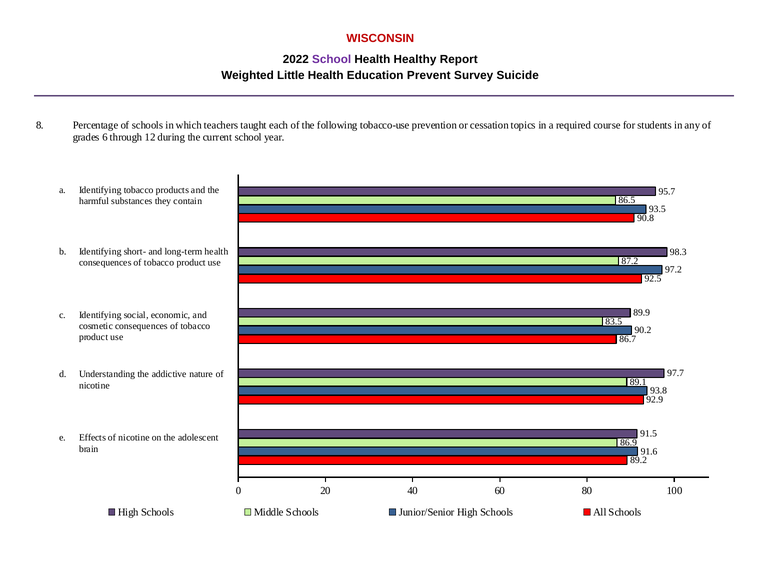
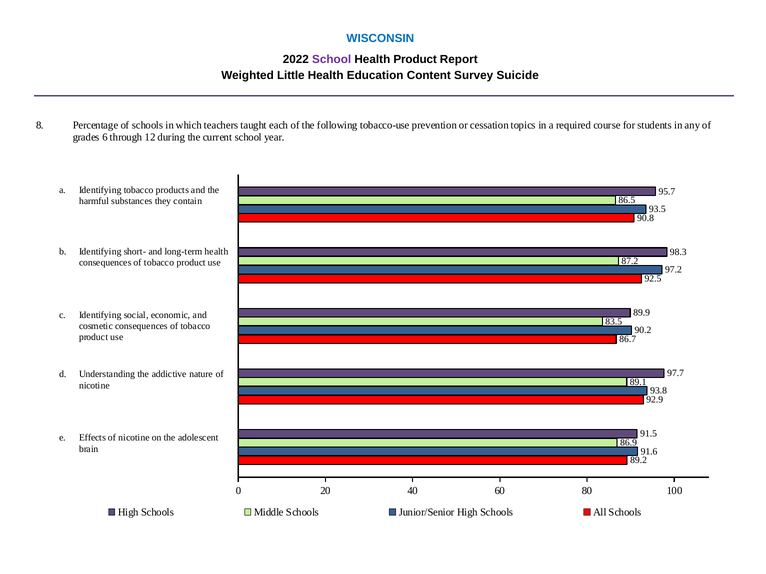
WISCONSIN colour: red -> blue (380, 38)
Health Healthy: Healthy -> Product (415, 59)
Prevent: Prevent -> Content (429, 75)
